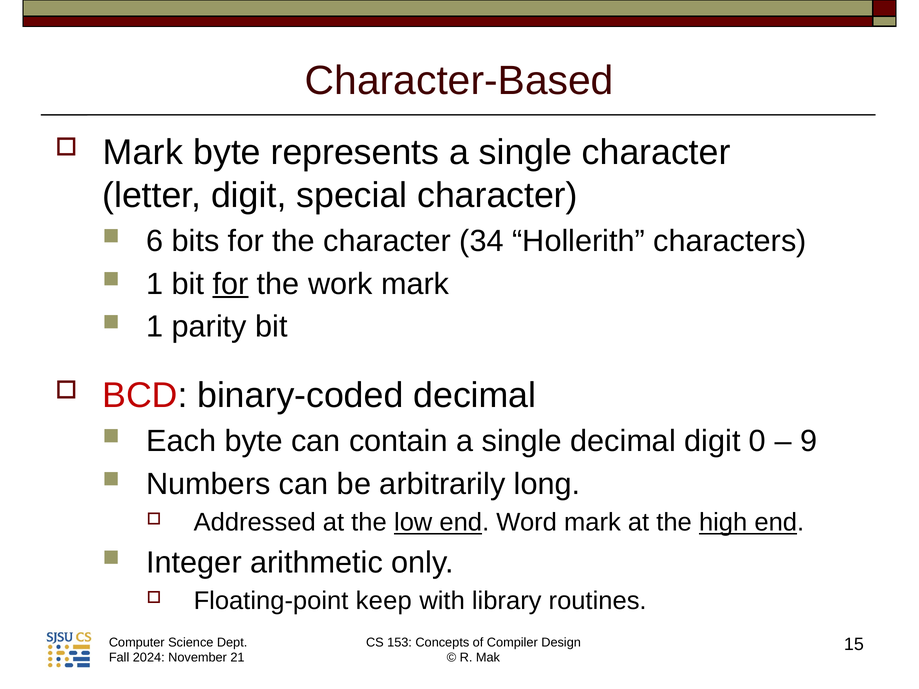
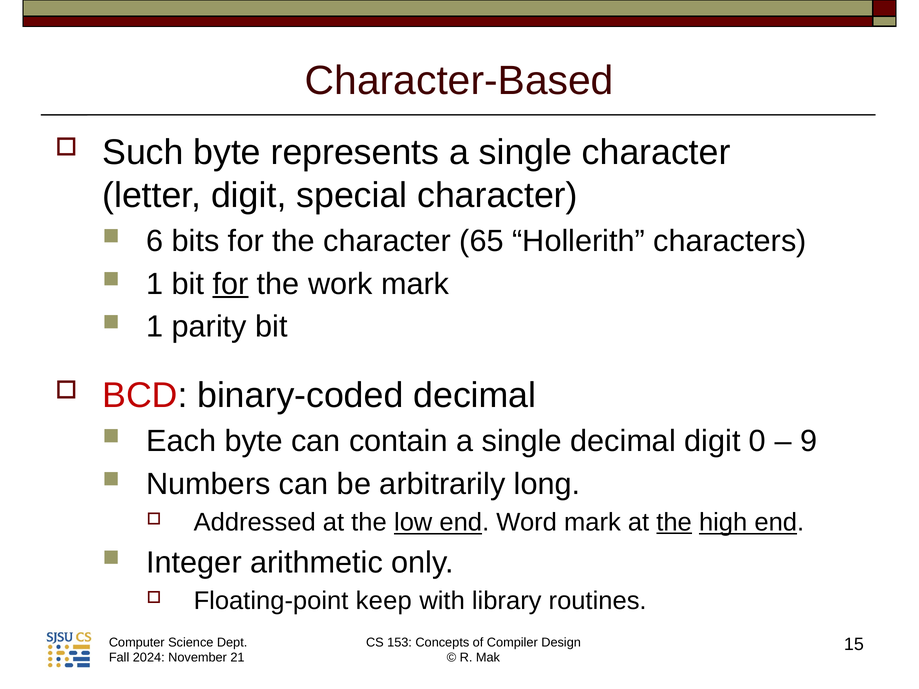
Mark: Mark -> Such (143, 153)
34: 34 -> 65 (482, 241)
the underline: none -> present (674, 523)
